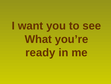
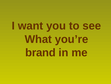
ready: ready -> brand (40, 52)
